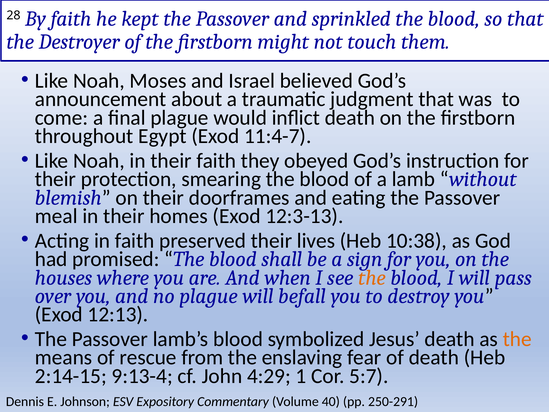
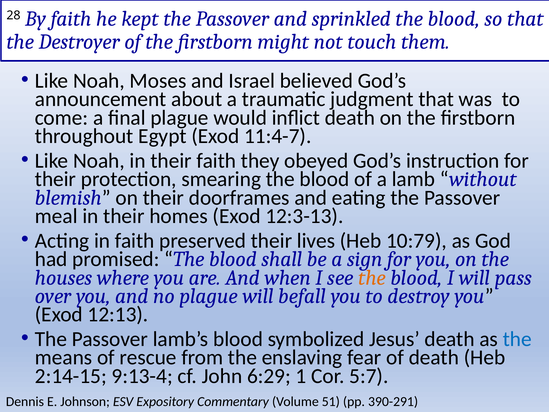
10:38: 10:38 -> 10:79 (417, 241)
the colour: orange -> blue (517, 339)
4:29: 4:29 -> 6:29 (269, 376)
40: 40 -> 51 (331, 401)
250-291: 250-291 -> 390-291 (393, 401)
